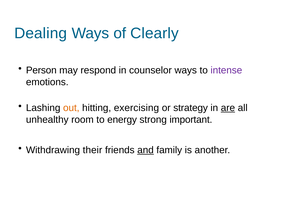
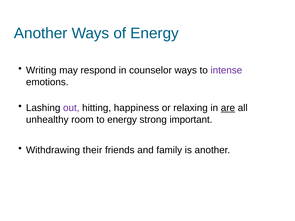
Dealing: Dealing -> Another (41, 33)
of Clearly: Clearly -> Energy (155, 33)
Person: Person -> Writing (41, 70)
out colour: orange -> purple (71, 108)
exercising: exercising -> happiness (136, 108)
strategy: strategy -> relaxing (191, 108)
and underline: present -> none (145, 150)
